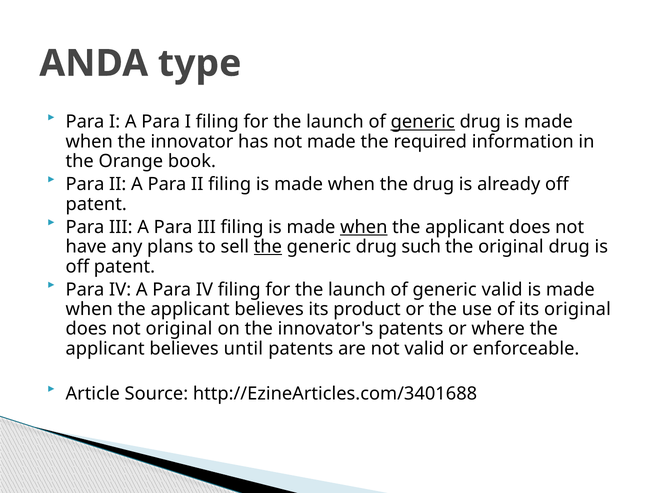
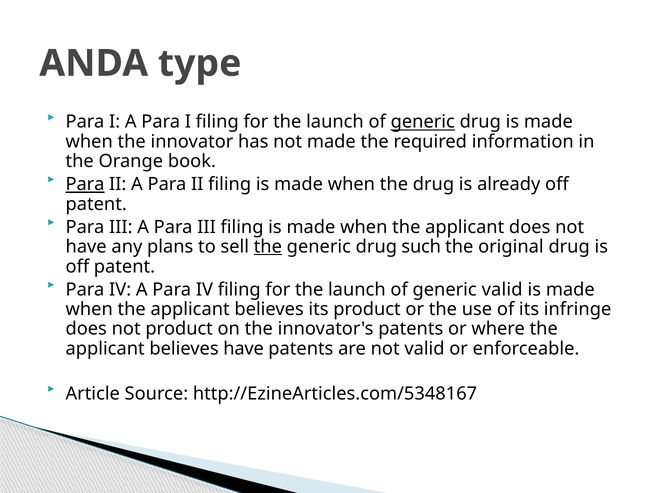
Para underline: none -> present (85, 184)
when underline: present -> none (364, 227)
its original: original -> infringe (578, 309)
not original: original -> product (179, 329)
believes until: until -> have (244, 348)
http://EzineArticles.com/3401688: http://EzineArticles.com/3401688 -> http://EzineArticles.com/5348167 (335, 393)
